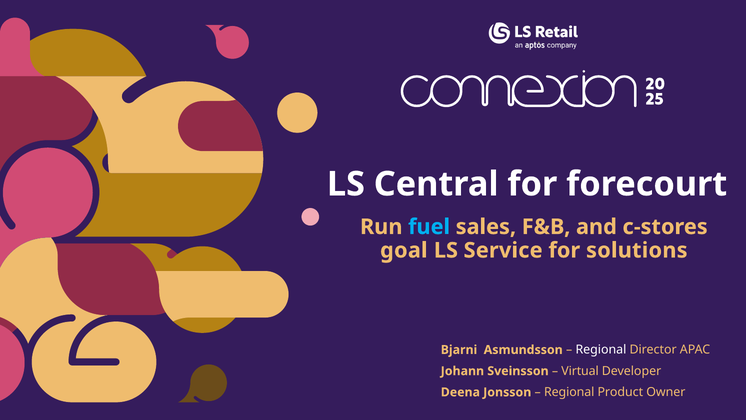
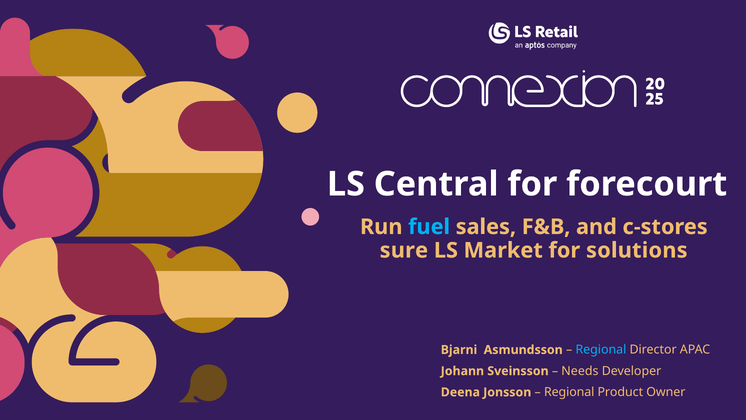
goal: goal -> sure (404, 250)
Service: Service -> Market (503, 250)
Regional colour: white -> light blue (601, 350)
Virtual: Virtual -> Needs (580, 371)
